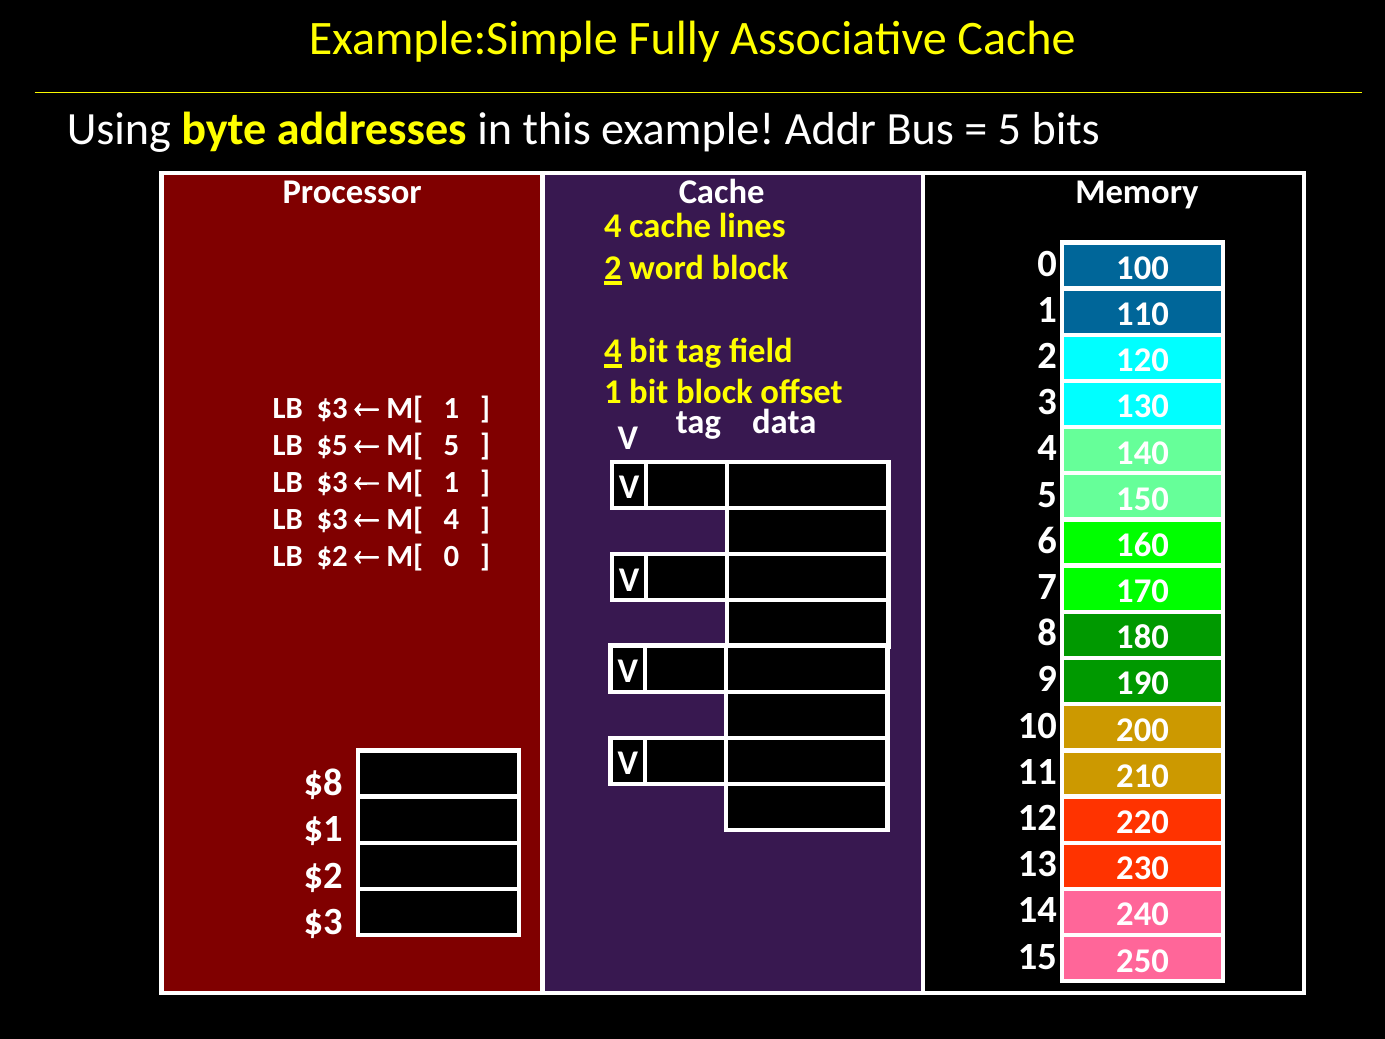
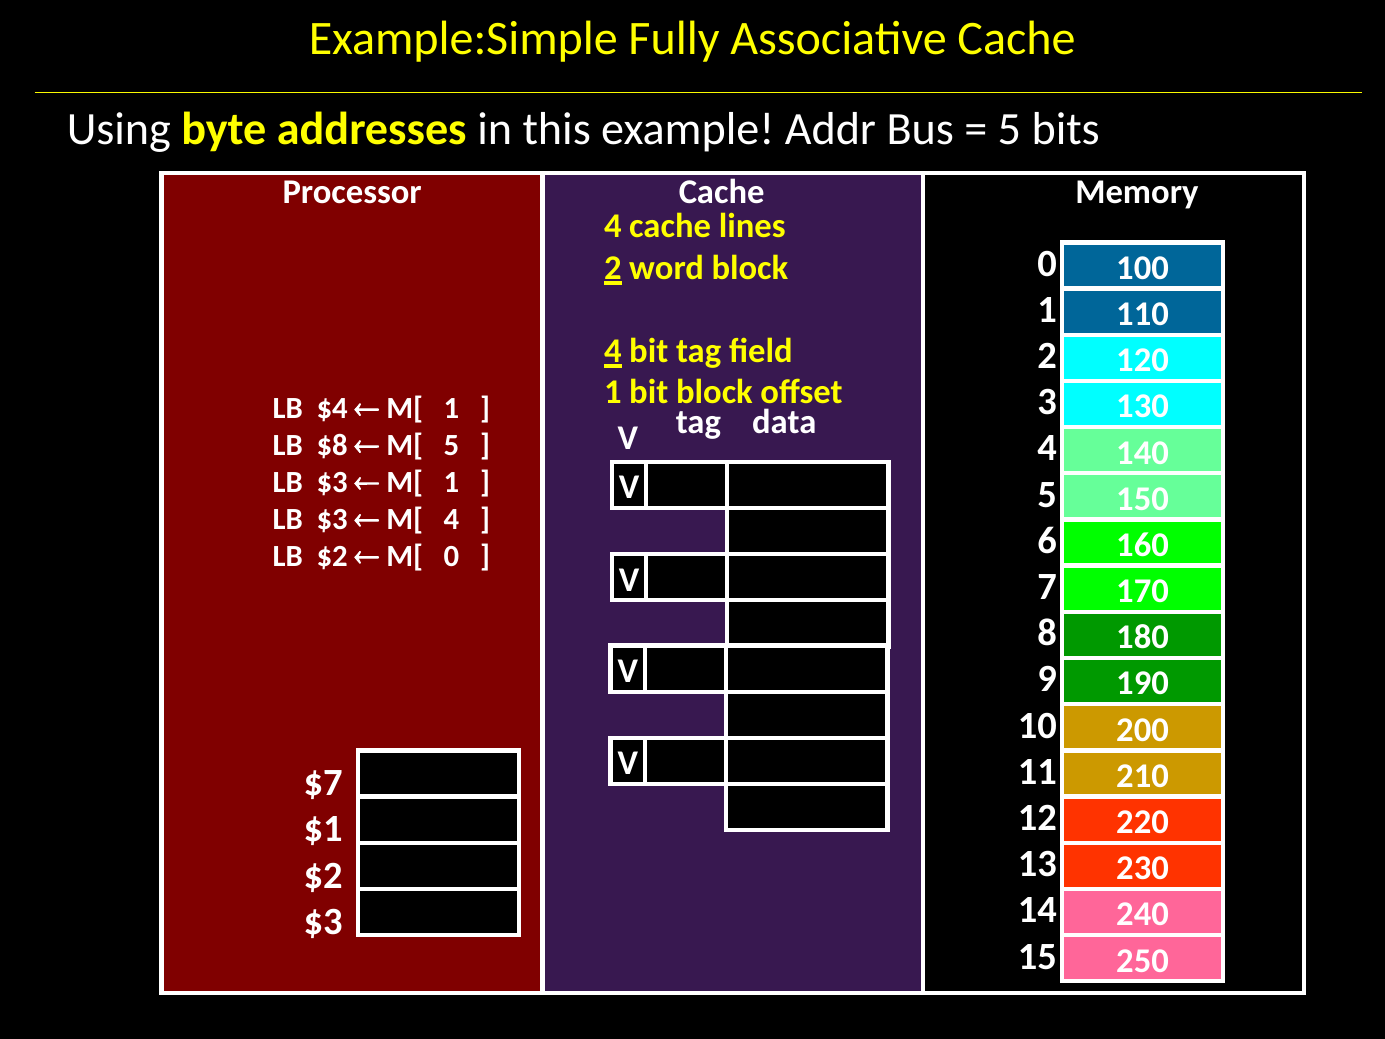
$3: $3 -> $4 (332, 408)
$5: $5 -> $8 (332, 445)
$8: $8 -> $7 (323, 783)
